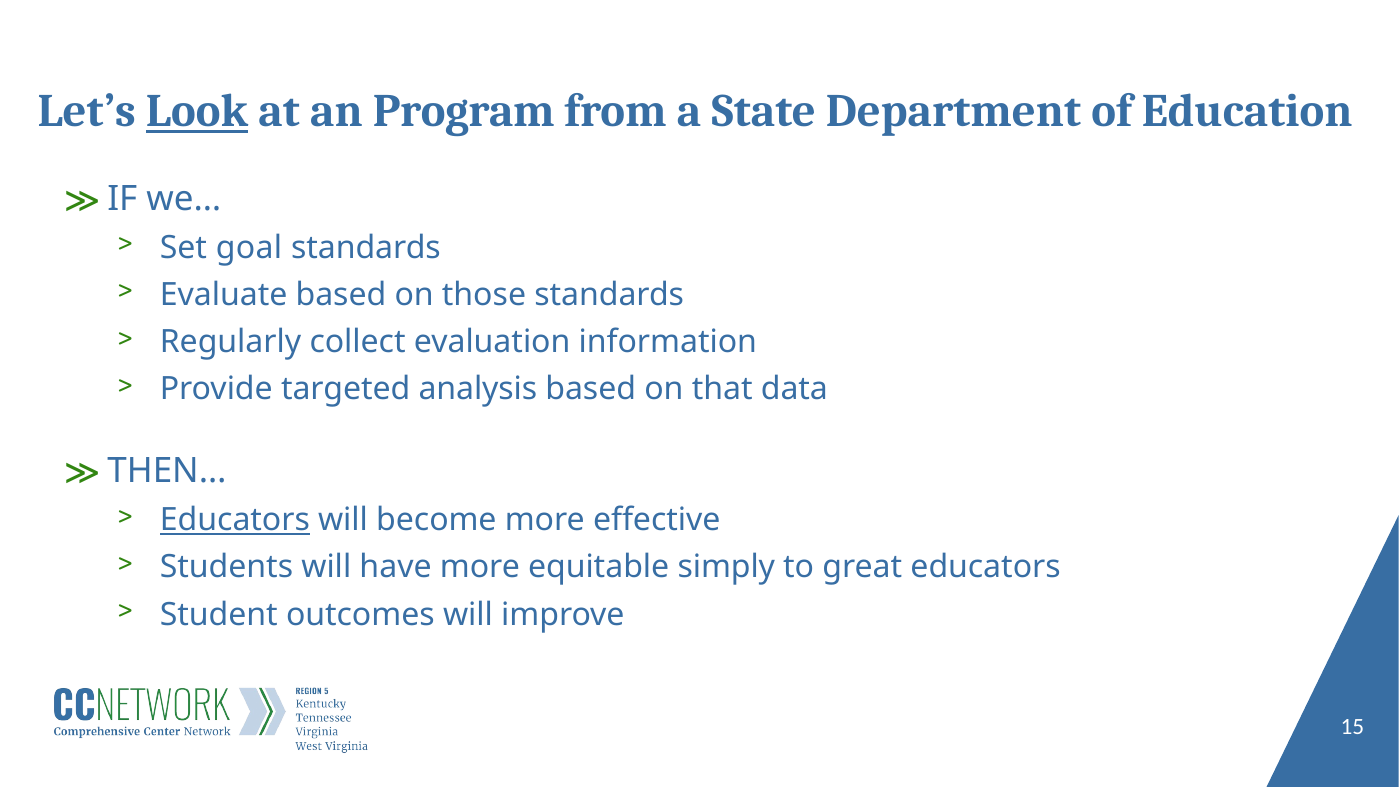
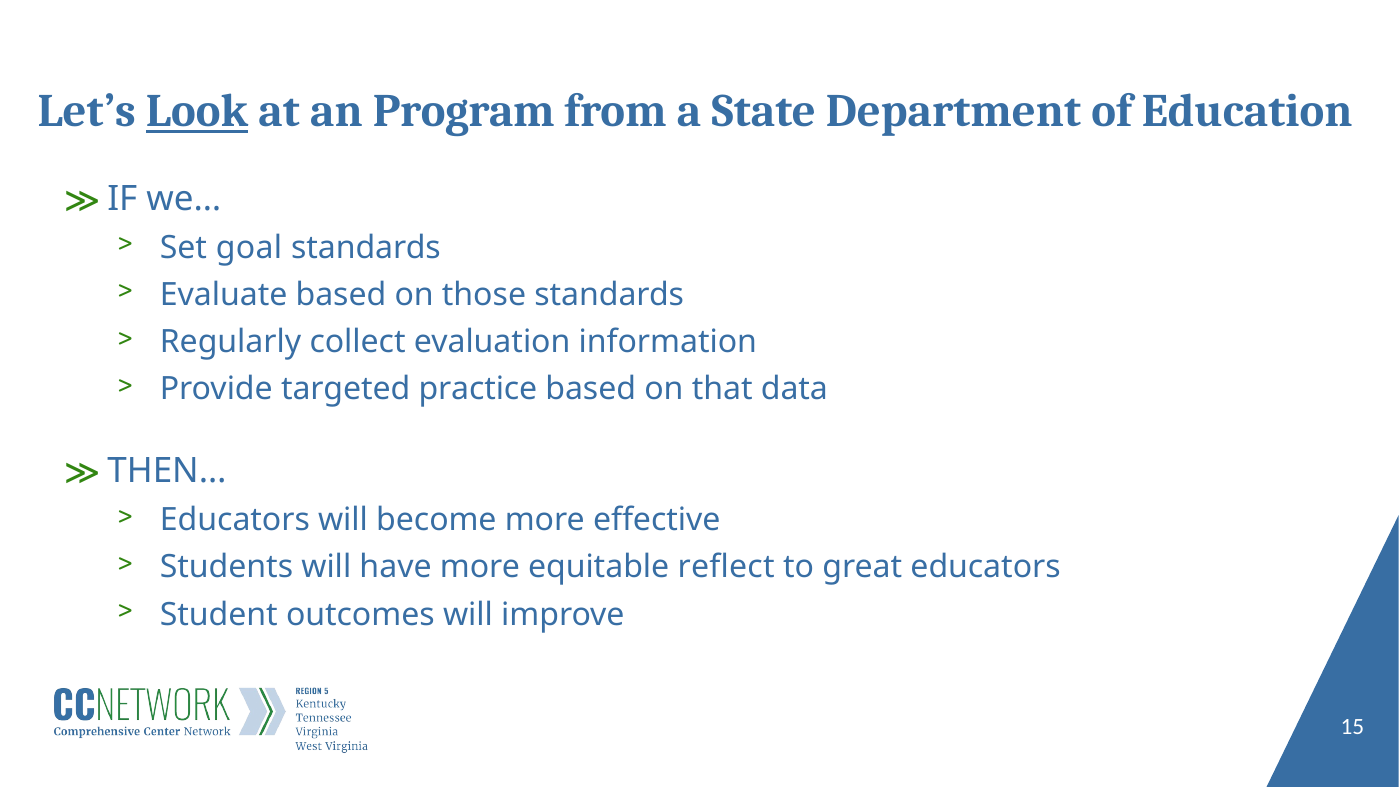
analysis: analysis -> practice (478, 389)
Educators underline: present -> none (235, 520)
simply: simply -> reflect (726, 567)
